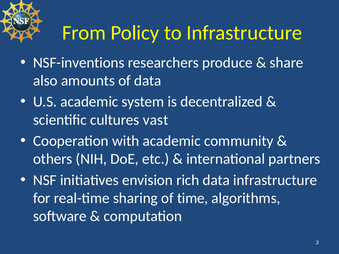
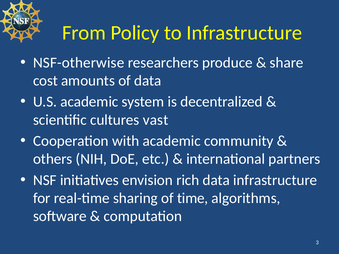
NSF-inventions: NSF-inventions -> NSF-otherwise (79, 63)
also: also -> cost (45, 81)
